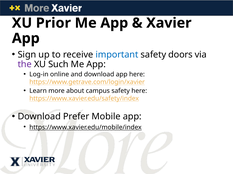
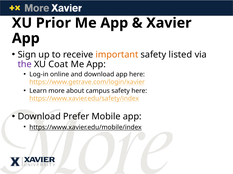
important colour: blue -> orange (117, 55)
doors: doors -> listed (180, 55)
Such: Such -> Coat (58, 65)
